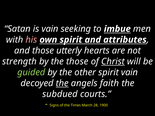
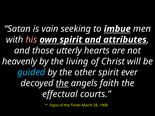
strength: strength -> heavenly (20, 62)
the those: those -> living (77, 62)
Christ underline: present -> none (113, 62)
guided colour: light green -> light blue (31, 73)
spirit vain: vain -> ever (129, 73)
subdued: subdued -> effectual (60, 94)
